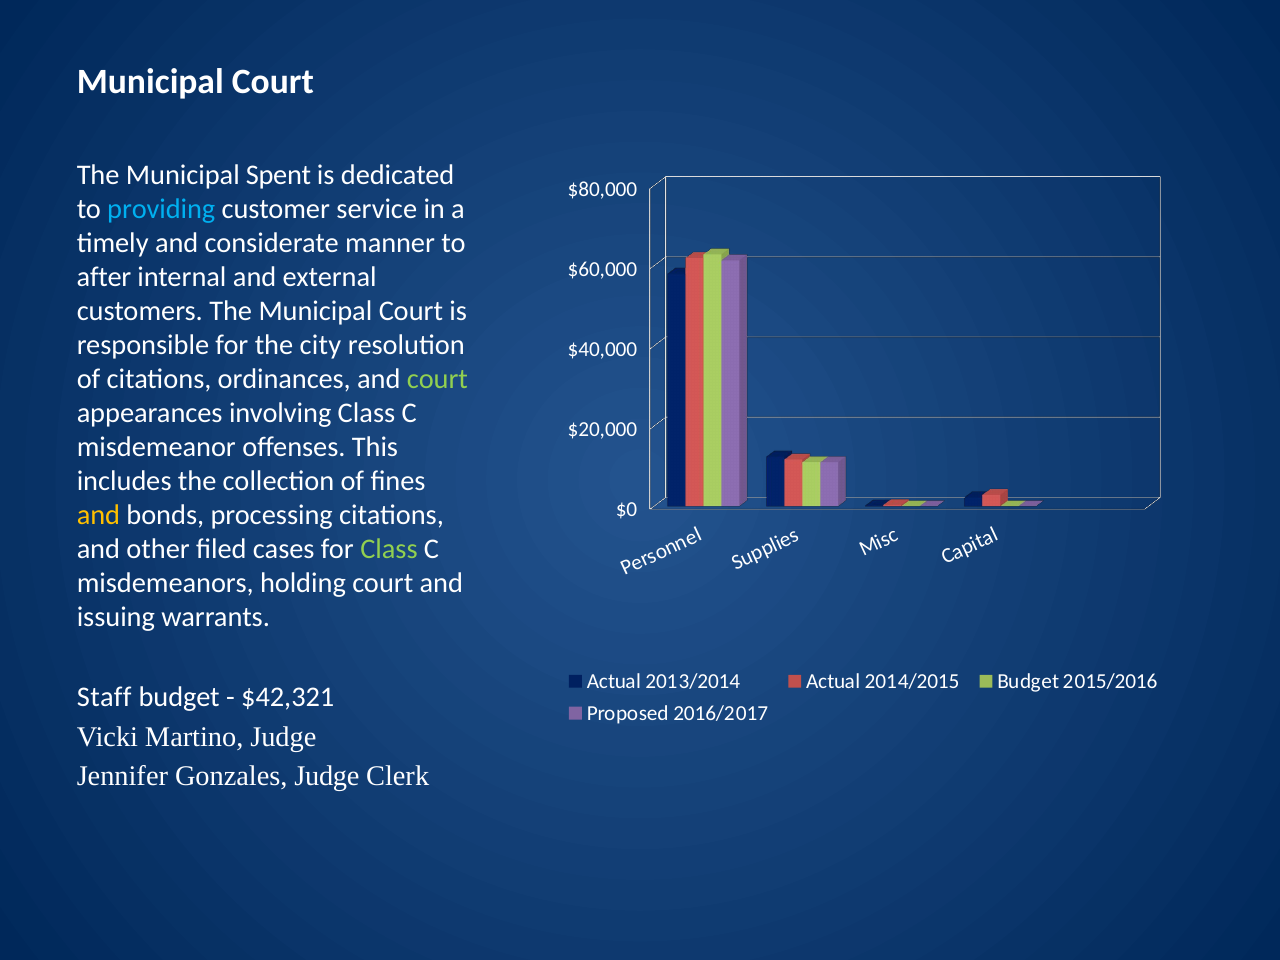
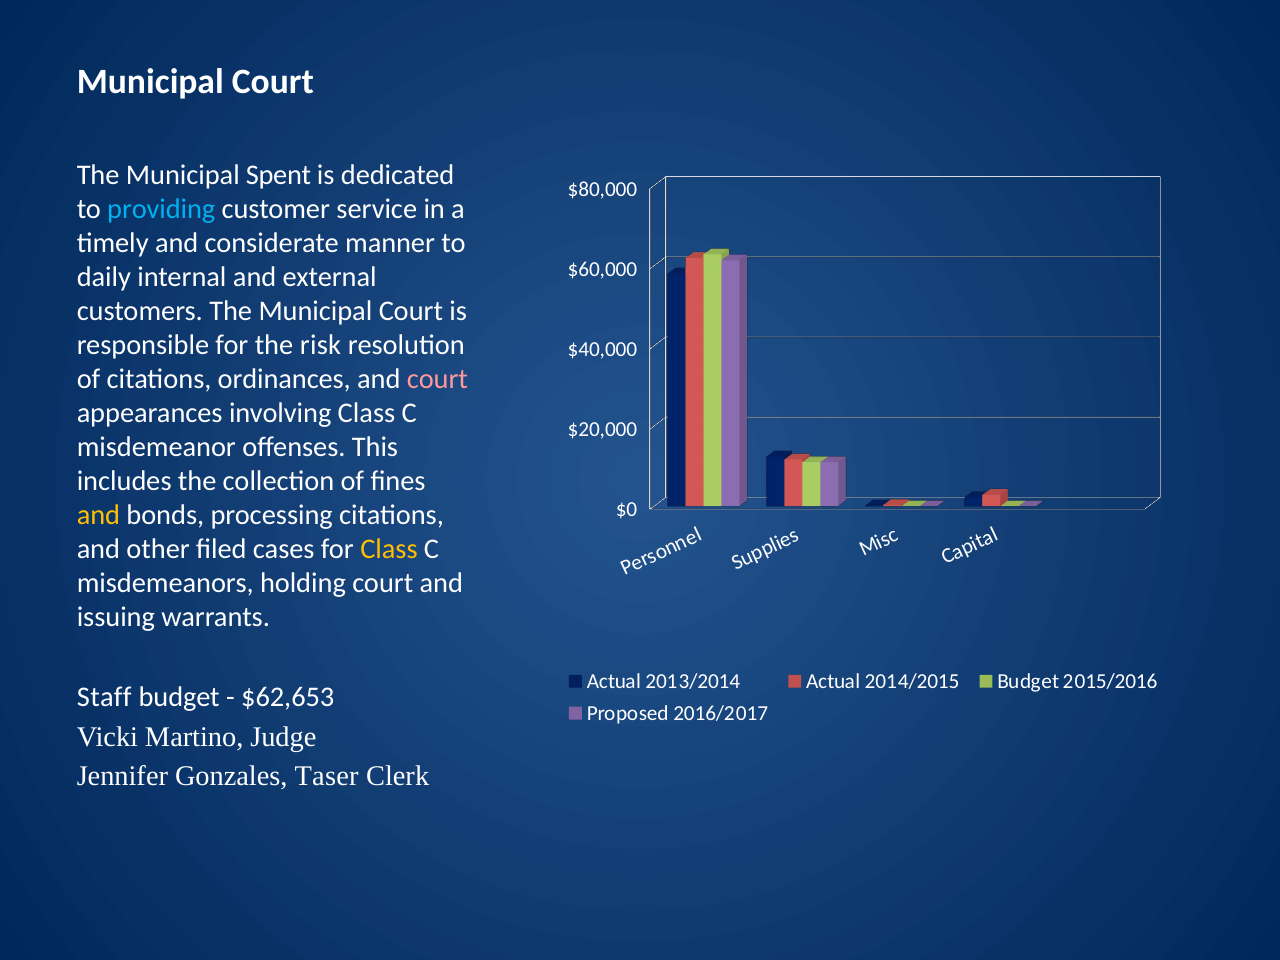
after: after -> daily (104, 277)
city: city -> risk (320, 345)
court colour: light green -> pink (437, 379)
Class colour: light green -> yellow (389, 549)
$42,321: $42,321 -> $62,653 (288, 697)
Gonzales Judge: Judge -> Taser (327, 777)
